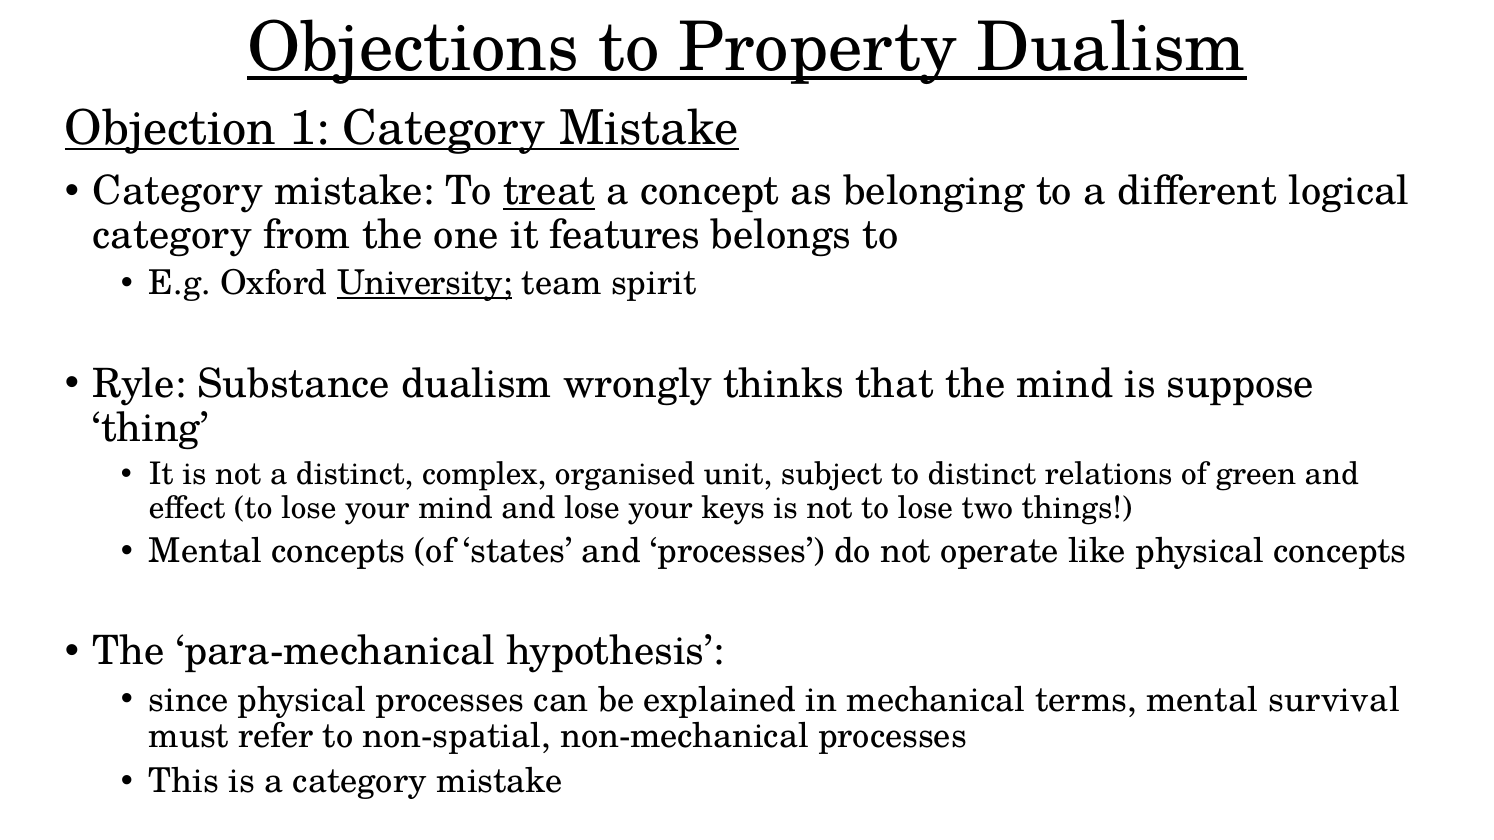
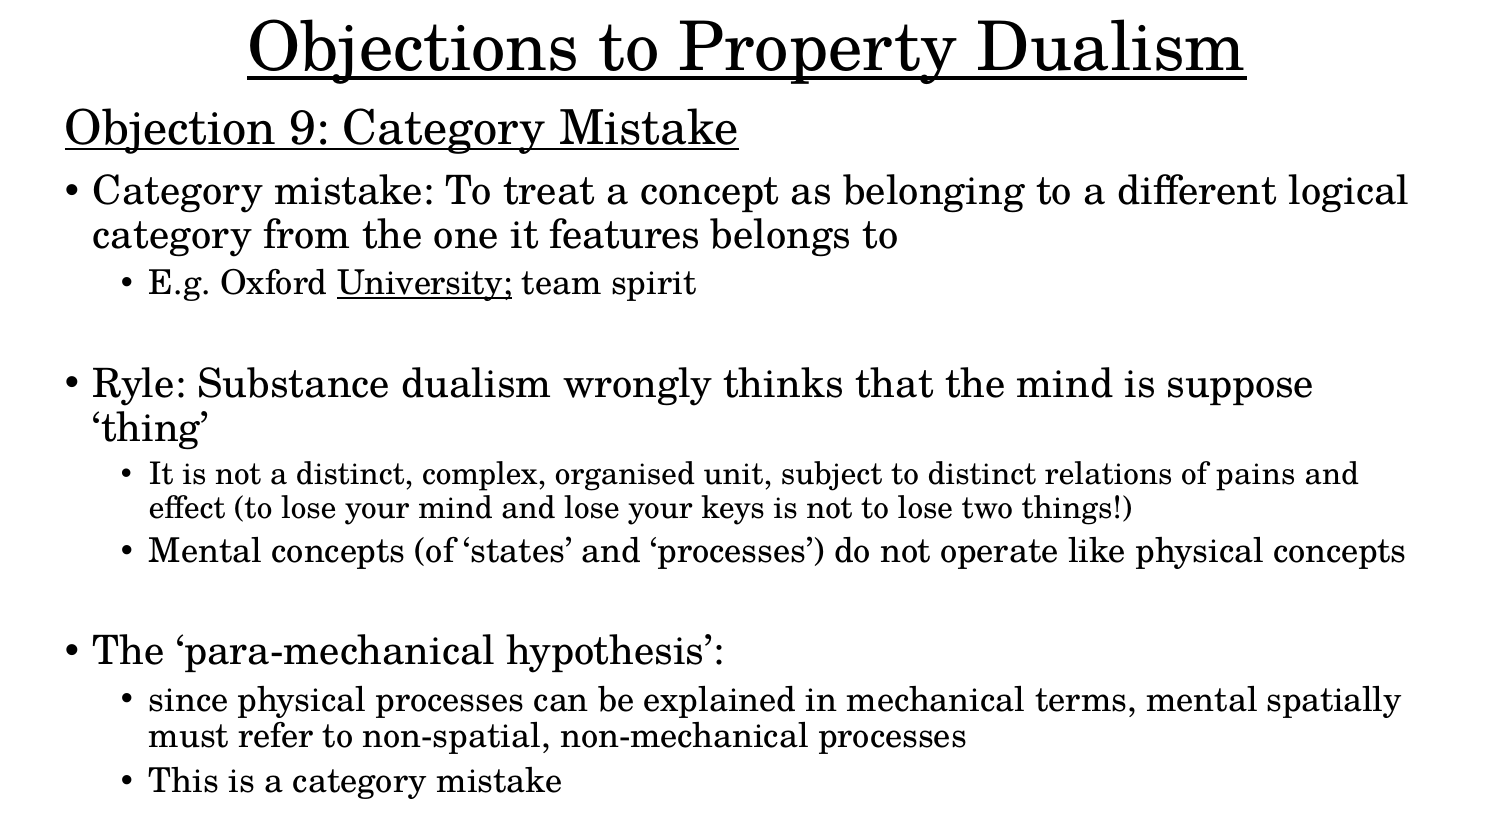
1: 1 -> 9 (310, 128)
treat underline: present -> none (549, 192)
green: green -> pains (1256, 475)
survival: survival -> spatially (1334, 700)
